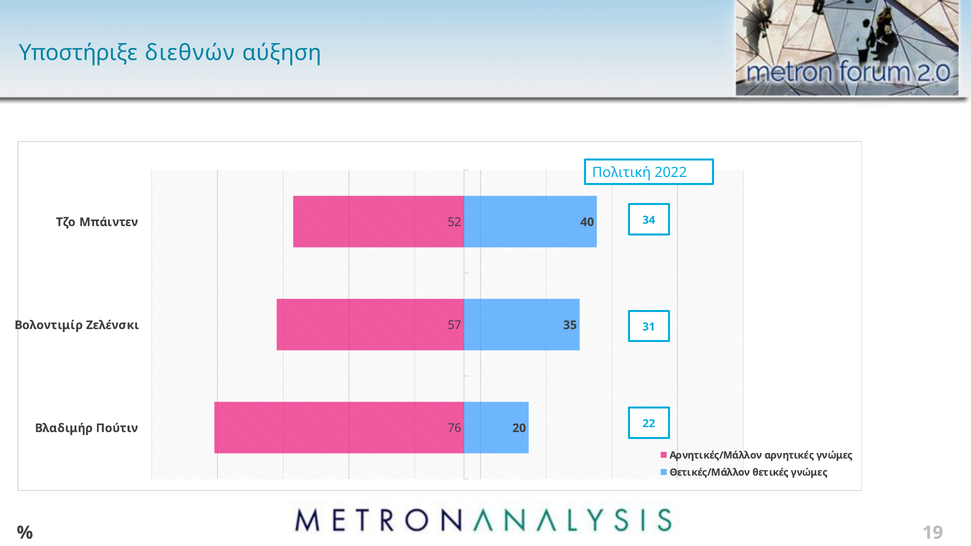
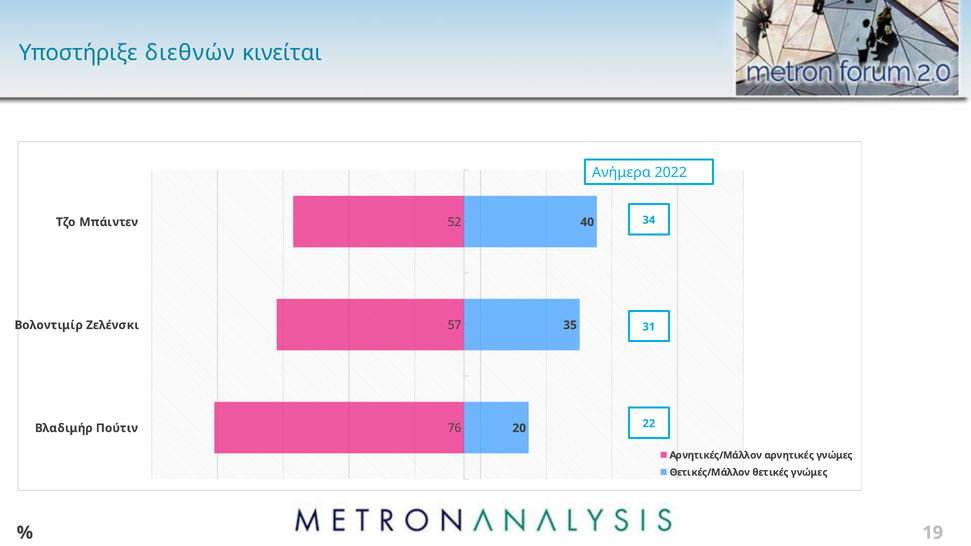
αύξηση: αύξηση -> κινείται (282, 53)
Πολιτική: Πολιτική -> Ανήμερα (621, 173)
